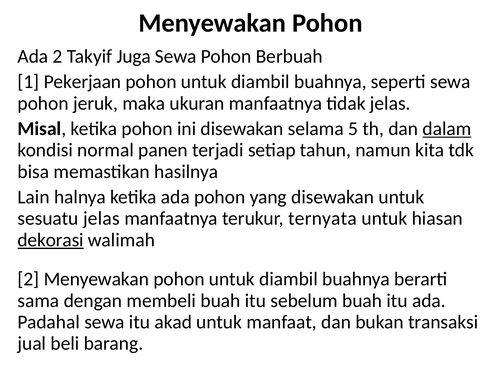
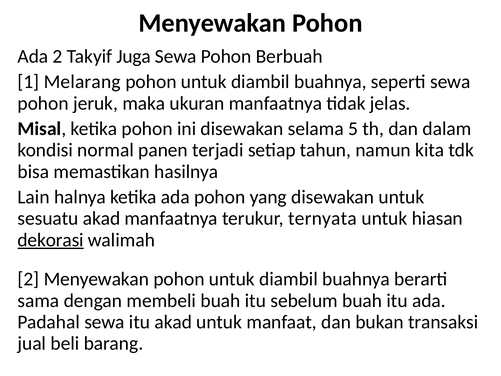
Pekerjaan: Pekerjaan -> Melarang (82, 82)
dalam underline: present -> none (447, 129)
sesuatu jelas: jelas -> akad (102, 218)
